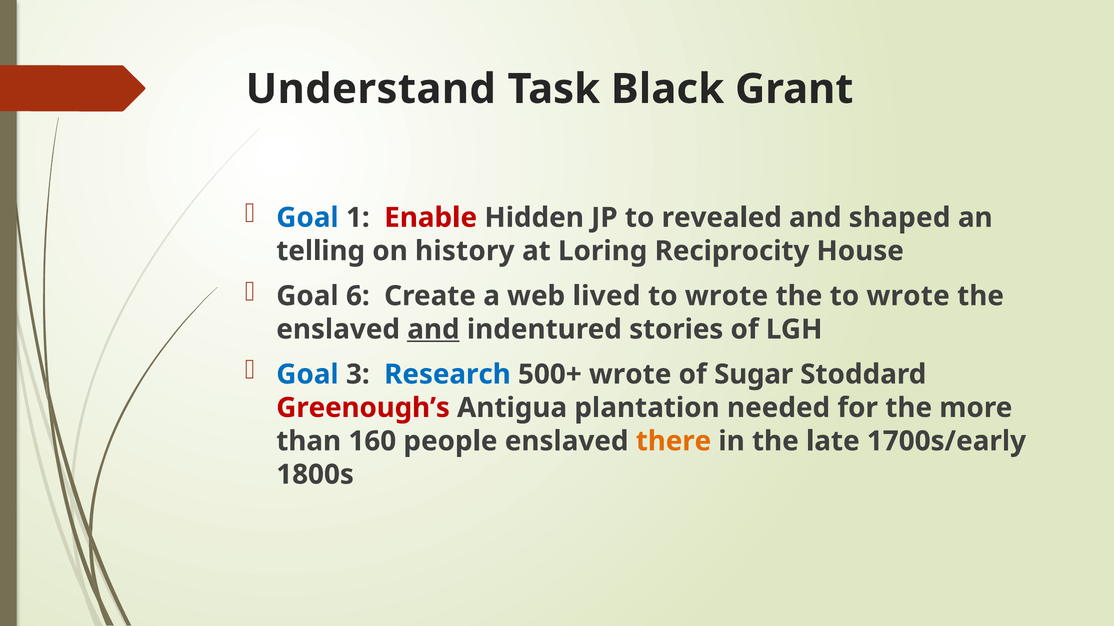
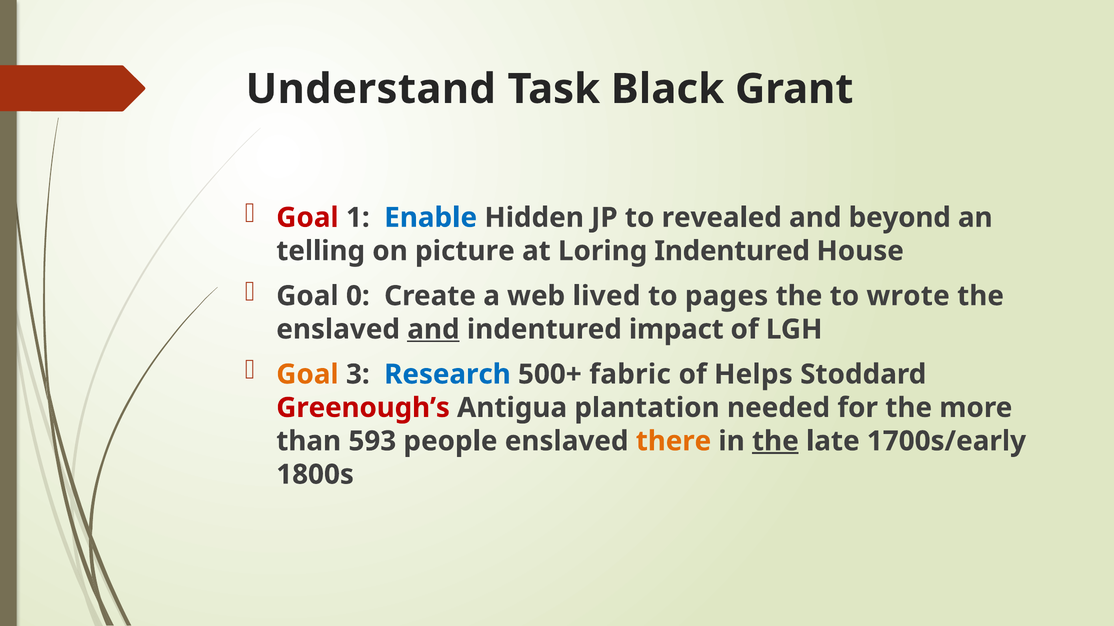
Goal colour: blue -> red (308, 218)
Enable colour: red -> blue (431, 218)
shaped: shaped -> beyond (900, 218)
history: history -> picture (465, 251)
Loring Reciprocity: Reciprocity -> Indentured (732, 251)
6: 6 -> 0 (358, 296)
wrote: wrote -> pages (727, 296)
stories: stories -> impact (676, 330)
Goal colour: blue -> orange (308, 375)
500+ wrote: wrote -> fabric (630, 375)
Sugar: Sugar -> Helps (753, 375)
160: 160 -> 593 (372, 442)
the underline: none -> present (775, 442)
